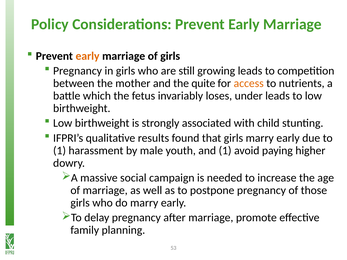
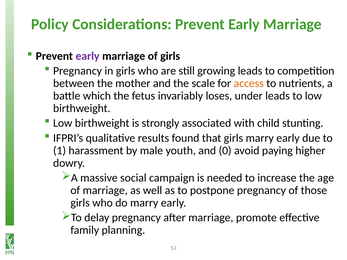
early colour: orange -> purple (88, 56)
quite: quite -> scale (203, 83)
and 1: 1 -> 0 (225, 151)
